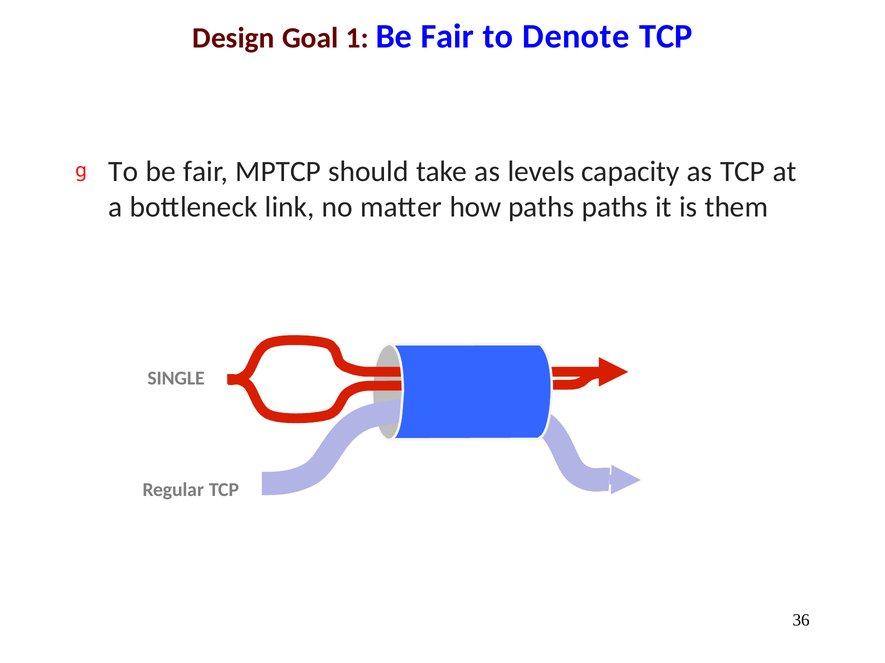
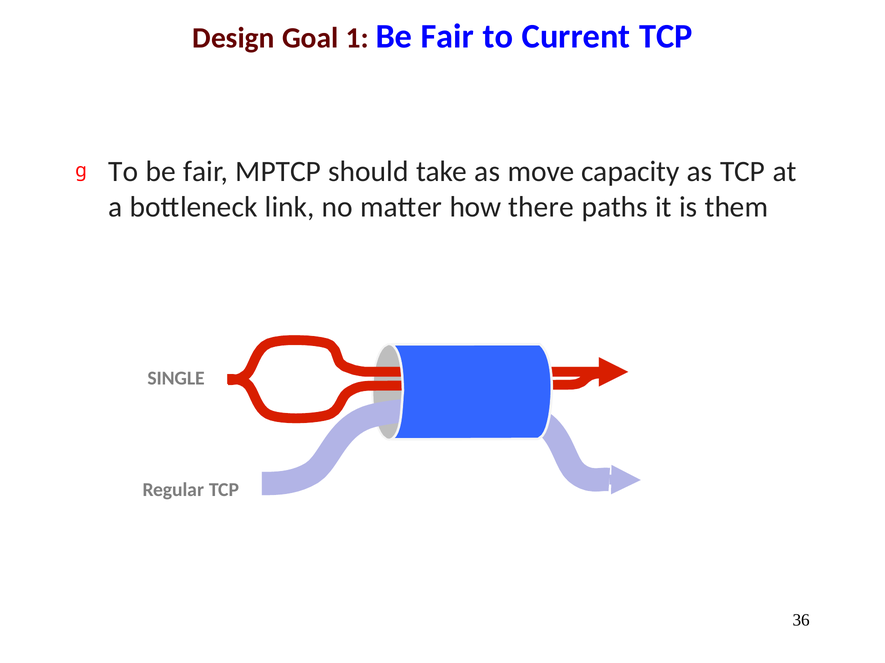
Denote: Denote -> Current (576, 36)
levels: levels -> move (541, 172)
how paths: paths -> there (541, 207)
